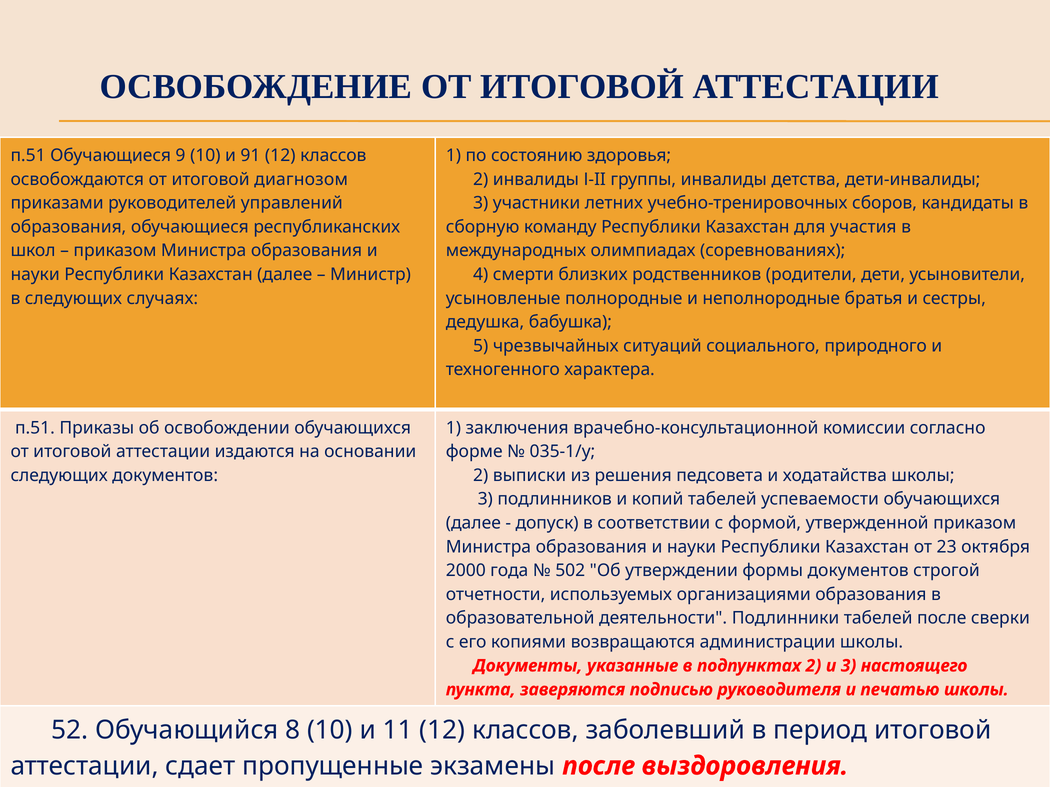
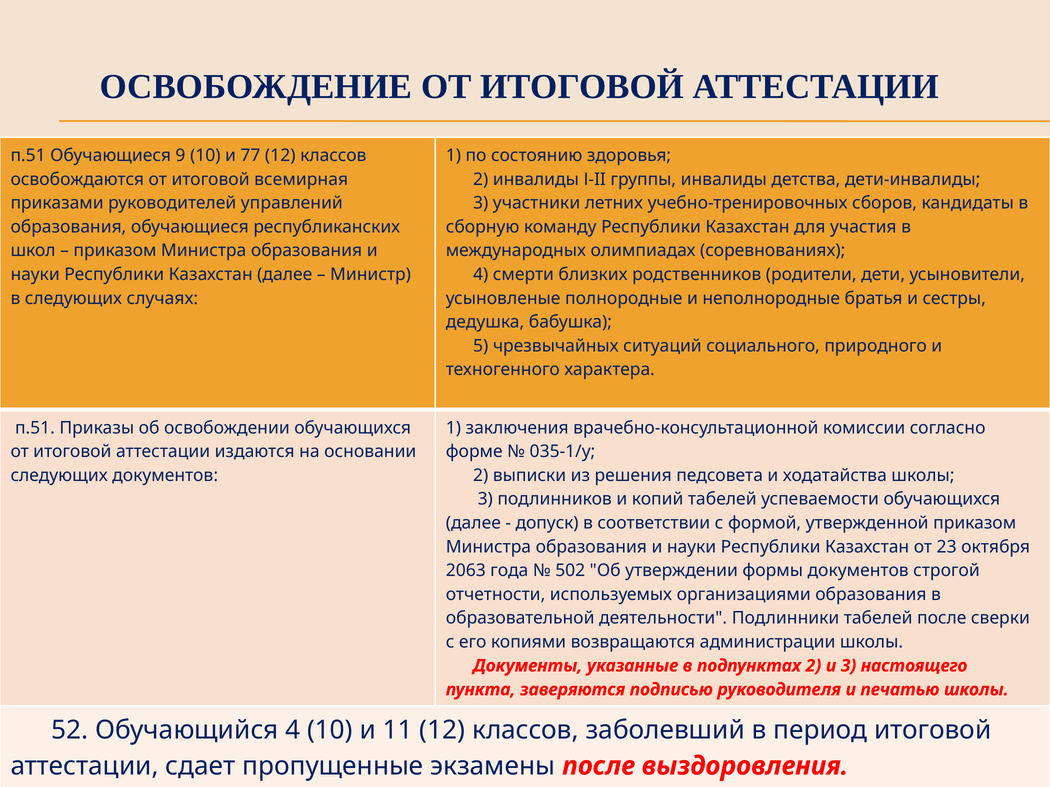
91: 91 -> 77 (250, 156)
диагнозом: диагнозом -> всемирная (301, 179)
2000: 2000 -> 2063 (466, 571)
Обучающийся 8: 8 -> 4 (293, 731)
